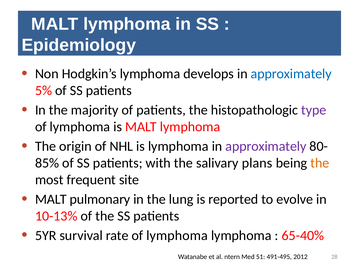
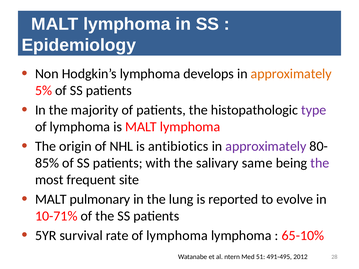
approximately colour: blue -> orange (291, 74)
is lymphoma: lymphoma -> antibiotics (178, 146)
plans: plans -> same (257, 163)
the colour: orange -> purple (320, 163)
10-13%: 10-13% -> 10-71% (56, 216)
65-40%: 65-40% -> 65-10% (303, 236)
